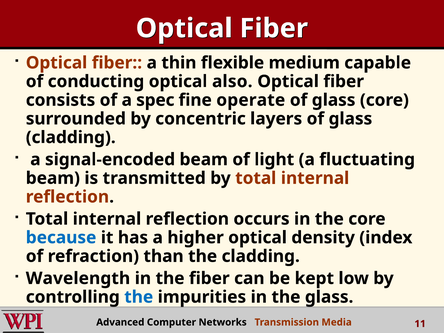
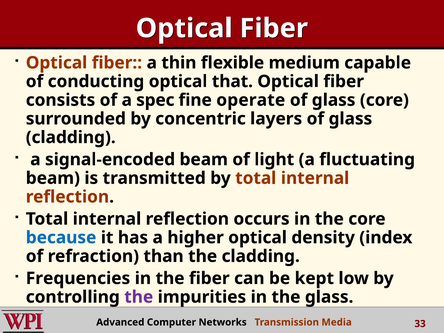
also: also -> that (232, 81)
Wavelength: Wavelength -> Frequencies (78, 278)
the colour: blue -> purple (139, 297)
11: 11 -> 33 (420, 324)
